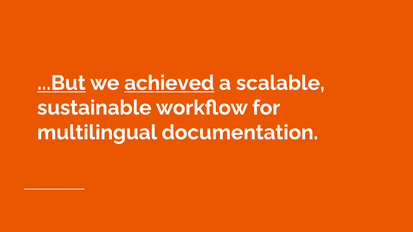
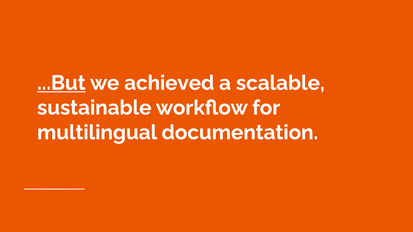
achieved underline: present -> none (169, 83)
